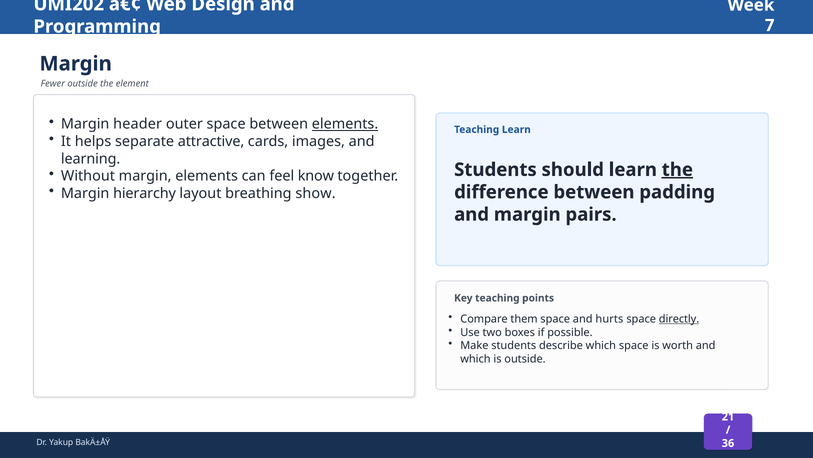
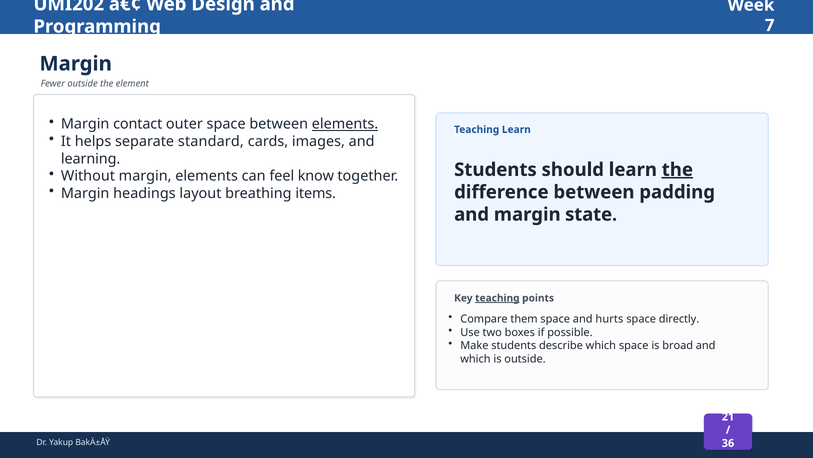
header: header -> contact (138, 124)
attractive: attractive -> standard (211, 141)
hierarchy: hierarchy -> headings (144, 193)
show: show -> items (316, 193)
pairs: pairs -> state (591, 214)
teaching underline: none -> present (497, 298)
directly underline: present -> none (679, 319)
worth: worth -> broad (678, 345)
